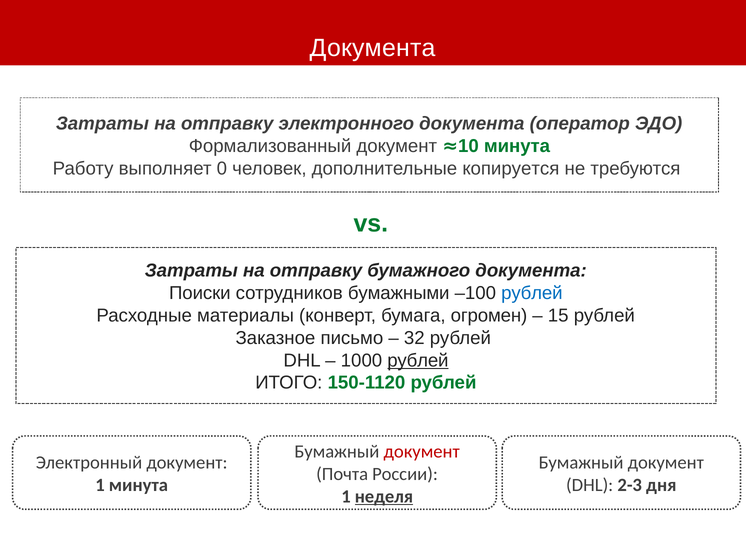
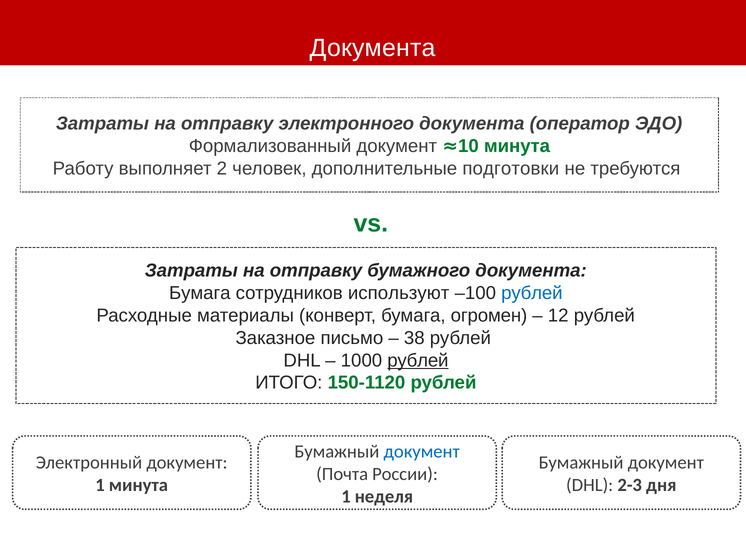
0: 0 -> 2 (222, 168)
копируется: копируется -> подготовки (511, 168)
Поиски: Поиски -> Бумага (200, 293)
бумажными: бумажными -> используют (399, 293)
15: 15 -> 12 (558, 315)
32: 32 -> 38 (414, 338)
документ colour: red -> blue (422, 451)
неделя underline: present -> none (384, 496)
